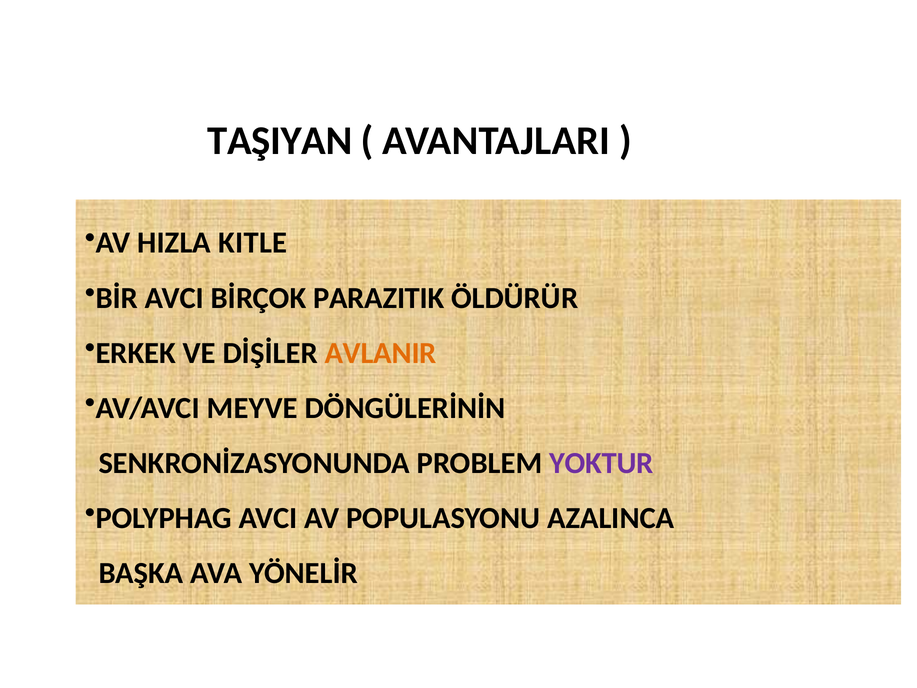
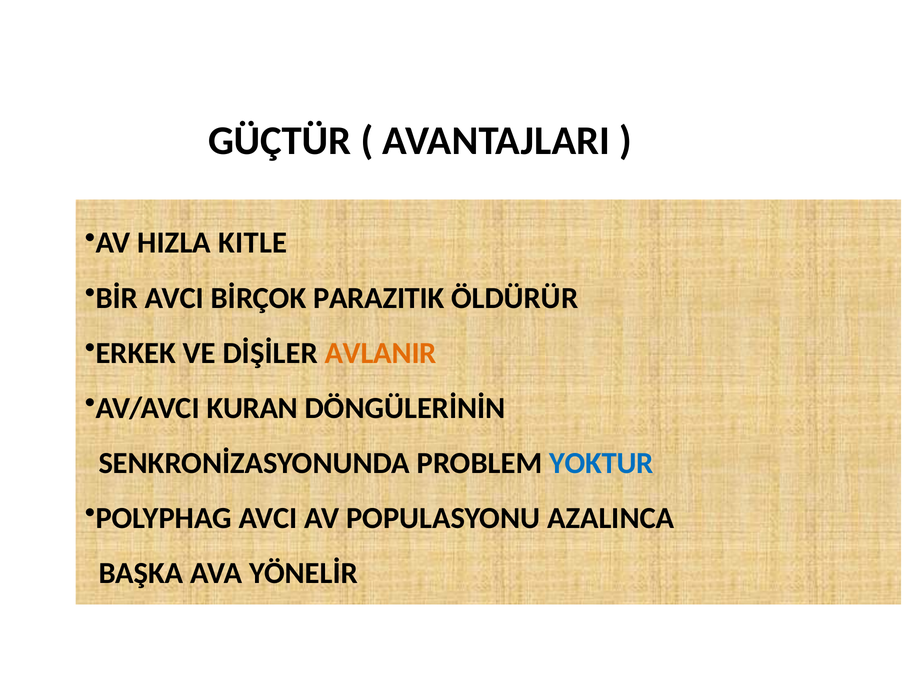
TAŞIYAN: TAŞIYAN -> GÜÇTÜR (280, 141)
MEYVE: MEYVE -> KURAN (252, 408)
YOKTUR colour: purple -> blue (601, 463)
